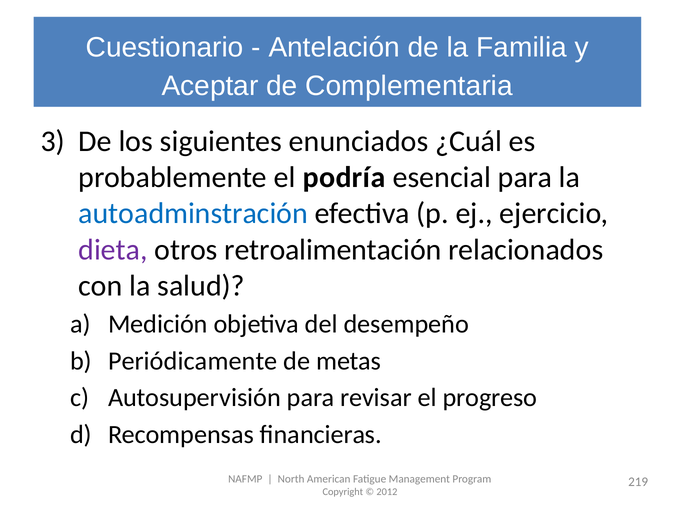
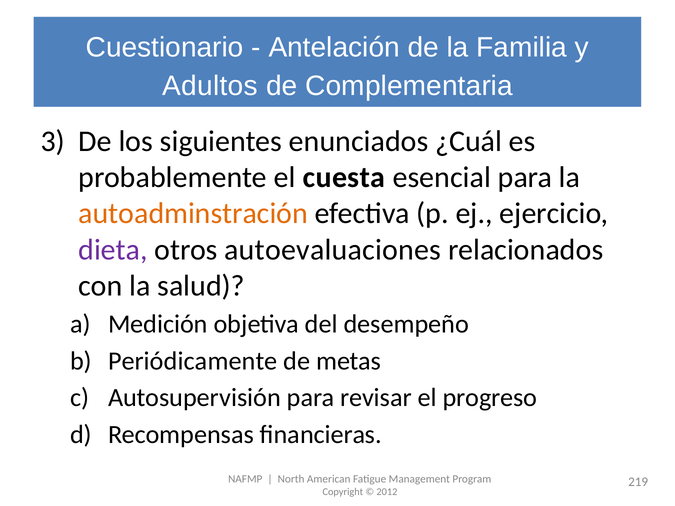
Aceptar: Aceptar -> Adultos (210, 86)
podría: podría -> cuesta (344, 178)
autoadminstración colour: blue -> orange (193, 214)
retroalimentación: retroalimentación -> autoevaluaciones (333, 250)
